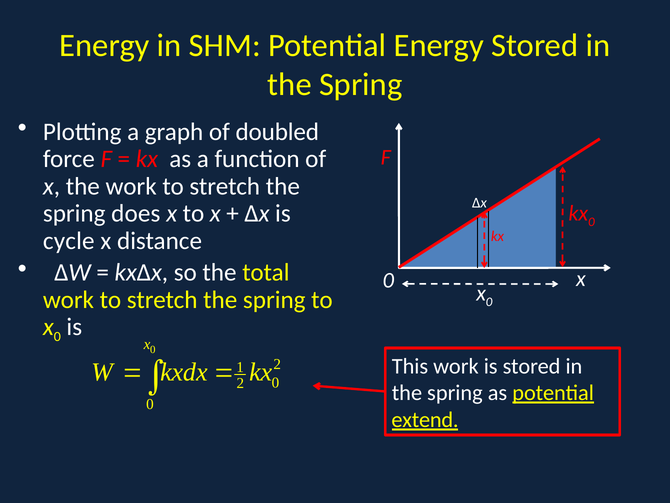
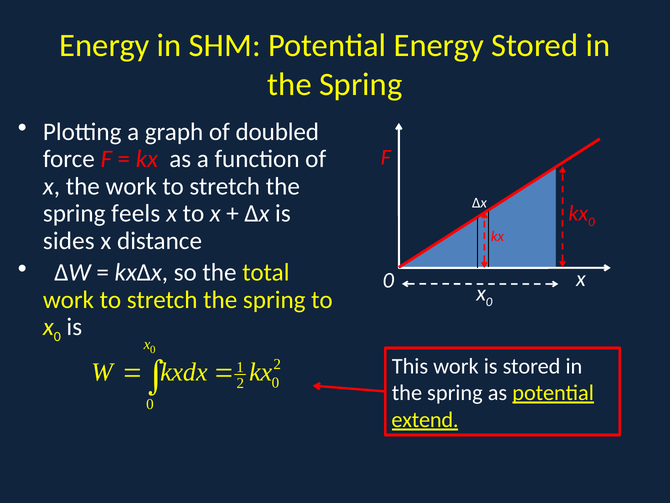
does: does -> feels (136, 213)
cycle: cycle -> sides (69, 241)
